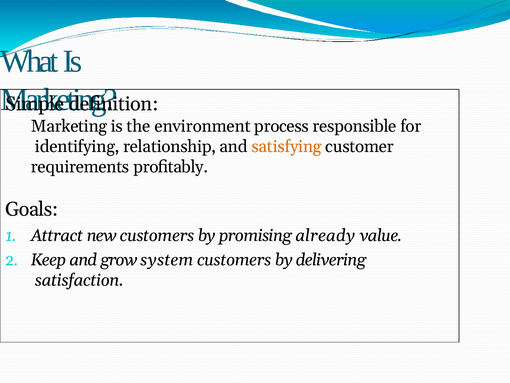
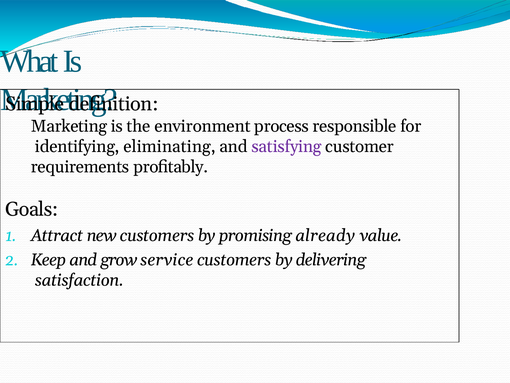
relationship: relationship -> eliminating (170, 146)
satisfying colour: orange -> purple (287, 146)
system: system -> service (167, 260)
